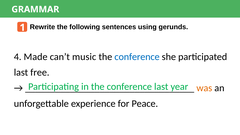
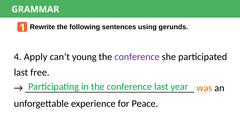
Made: Made -> Apply (36, 57)
music: music -> young (84, 57)
conference colour: blue -> purple (137, 57)
